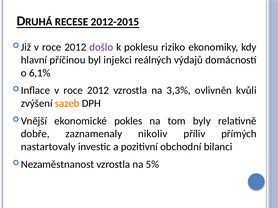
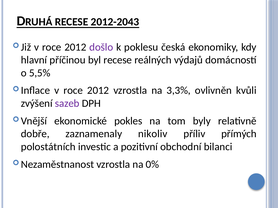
2012-2015: 2012-2015 -> 2012-2043 (115, 22)
riziko: riziko -> česká (173, 47)
byl injekci: injekci -> recese (118, 60)
6,1%: 6,1% -> 5,5% (40, 73)
sazeb colour: orange -> purple (67, 104)
nastartovaly: nastartovaly -> polostátních (48, 147)
5%: 5% -> 0% (152, 165)
